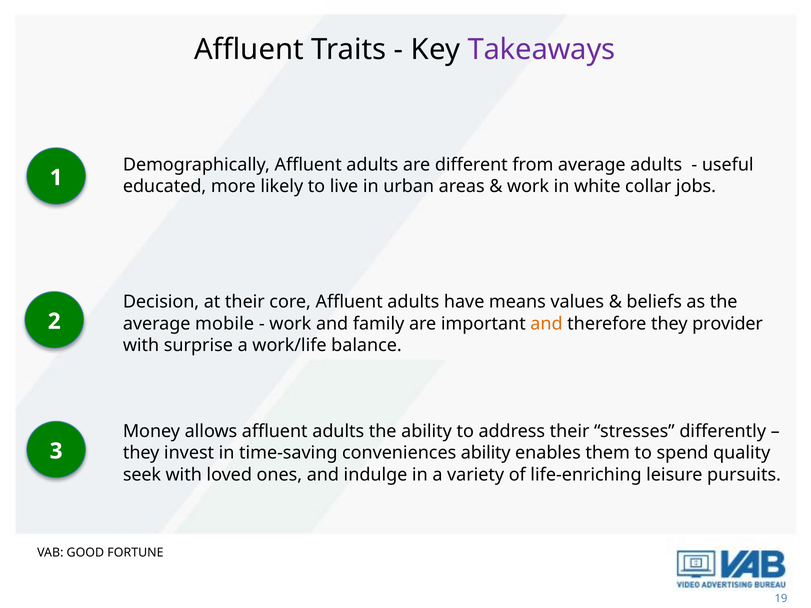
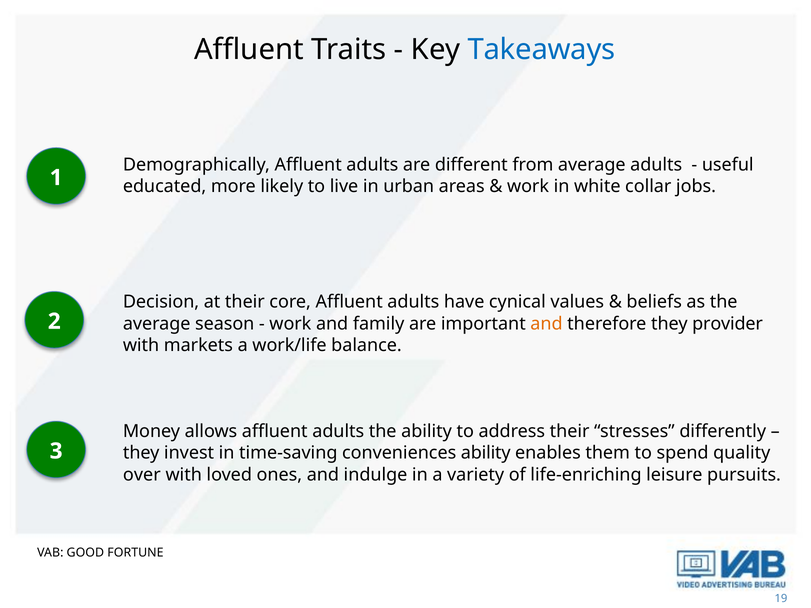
Takeaways colour: purple -> blue (542, 50)
means: means -> cynical (517, 302)
mobile: mobile -> season (225, 324)
surprise: surprise -> markets (198, 345)
seek: seek -> over (142, 475)
